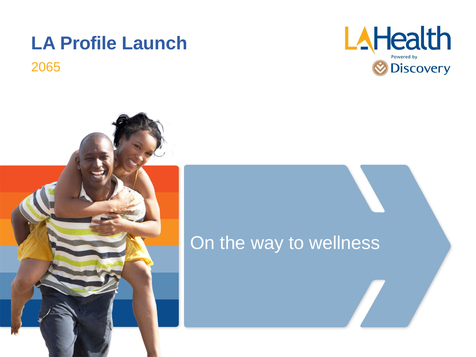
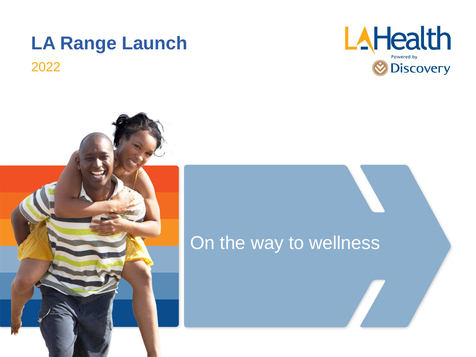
Profile: Profile -> Range (88, 43)
2065: 2065 -> 2022 (46, 67)
